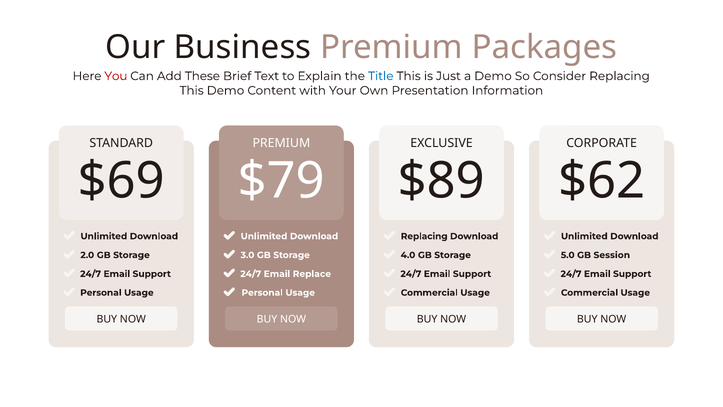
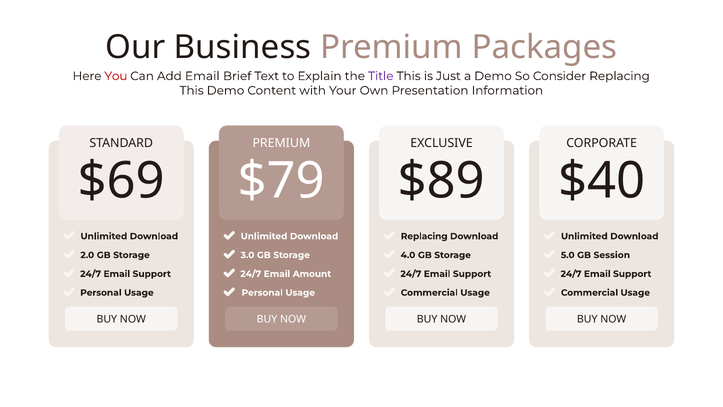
Add These: These -> Email (202, 76)
Title colour: blue -> purple (381, 76)
$62: $62 -> $40 (602, 181)
Replace: Replace -> Amount (312, 274)
